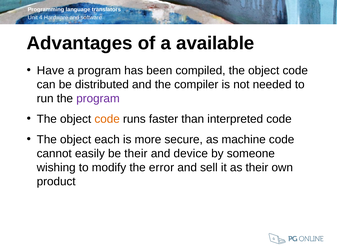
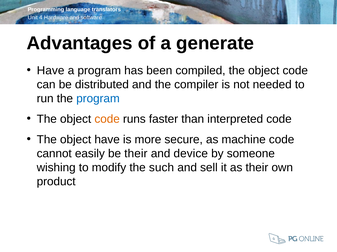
available: available -> generate (215, 43)
program colour: purple -> blue (98, 99)
object each: each -> have (107, 140)
error: error -> such (162, 168)
